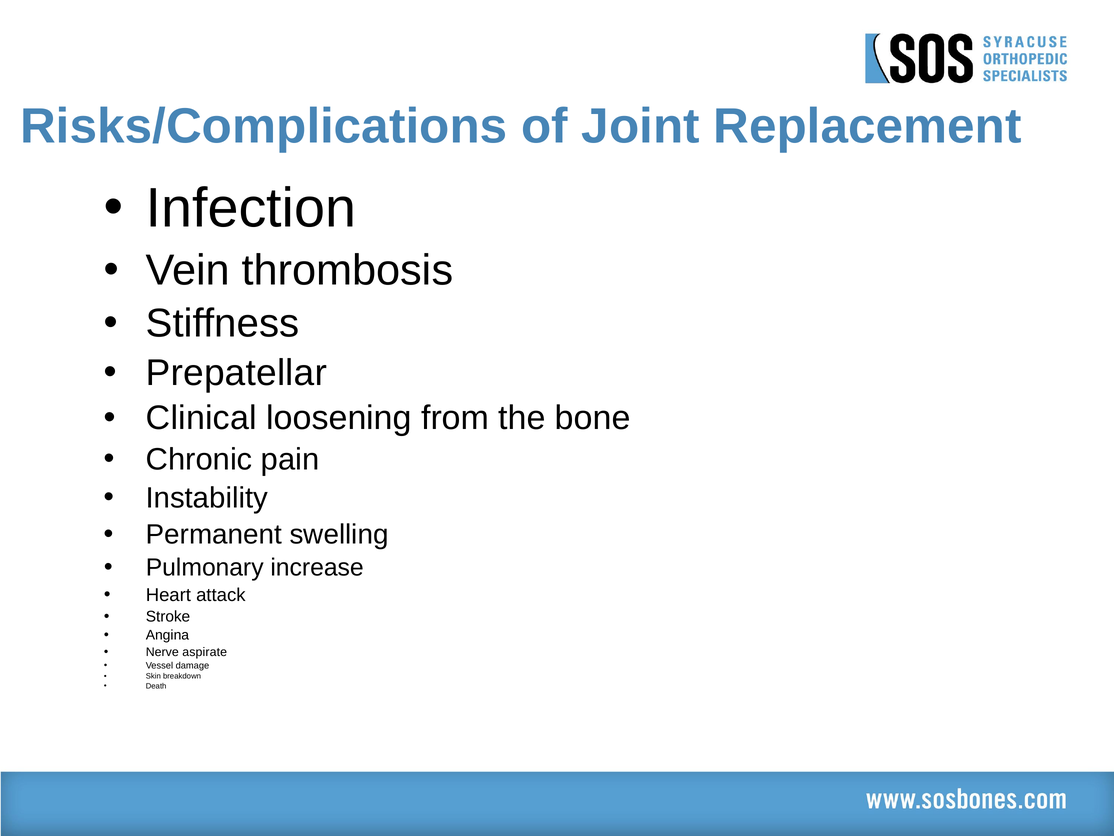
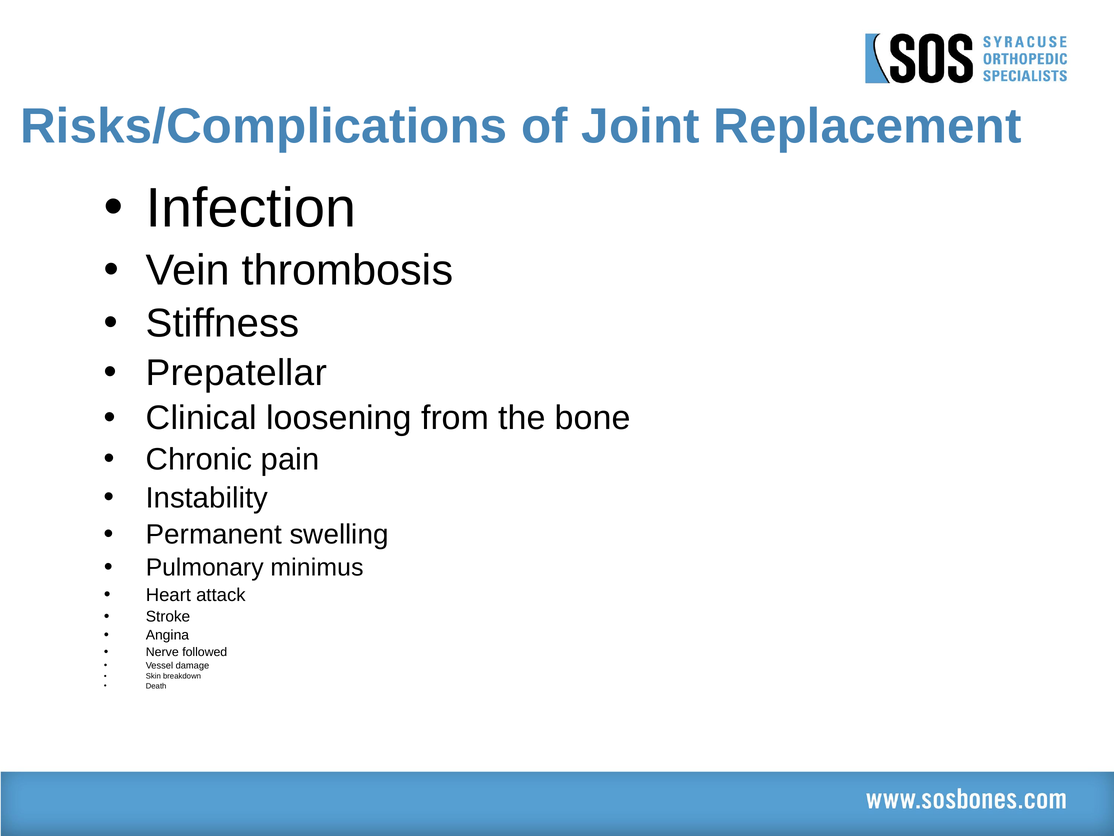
increase: increase -> minimus (317, 567)
aspirate: aspirate -> followed (205, 652)
